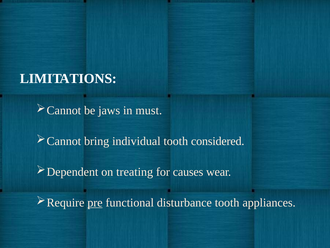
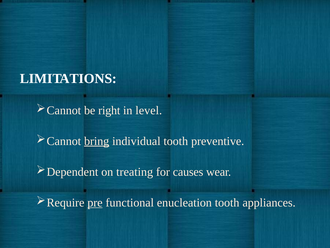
jaws: jaws -> right (109, 110)
must: must -> level (149, 110)
bring underline: none -> present (97, 141)
considered: considered -> preventive (218, 141)
disturbance: disturbance -> enucleation (184, 202)
